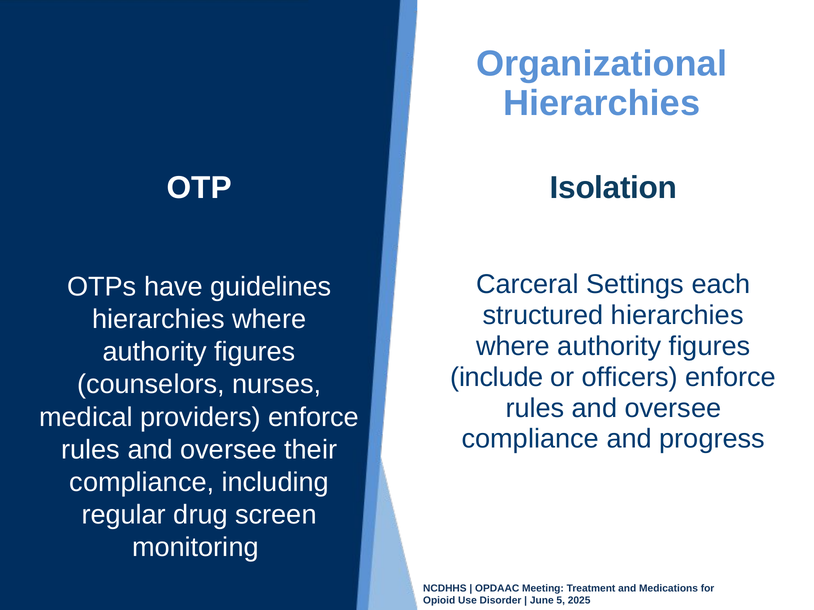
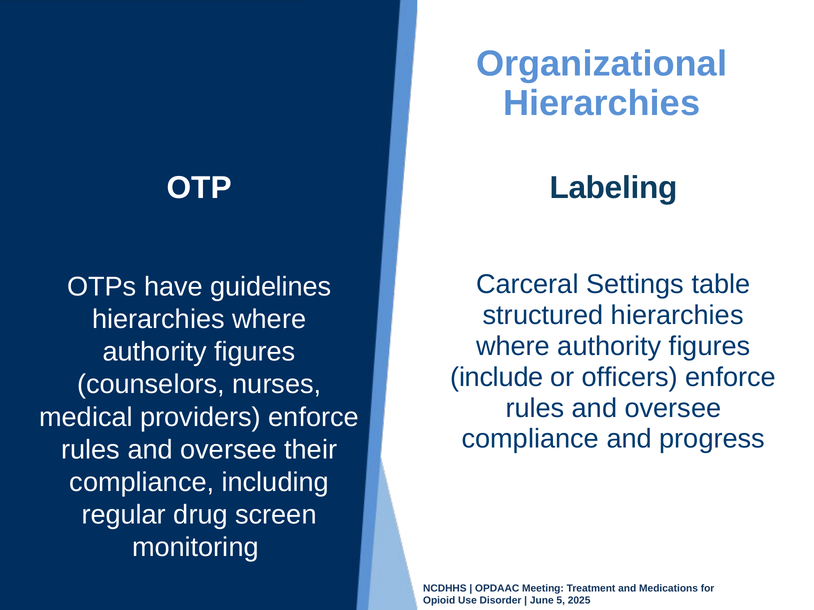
Isolation: Isolation -> Labeling (613, 188)
each: each -> table (721, 285)
